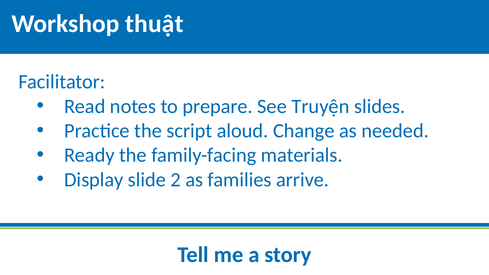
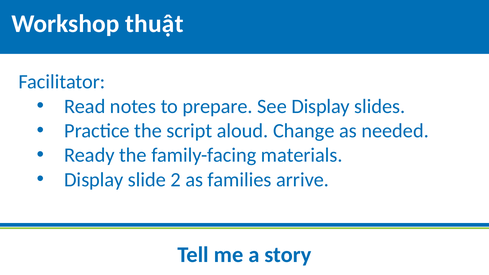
See Truyện: Truyện -> Display (321, 106)
